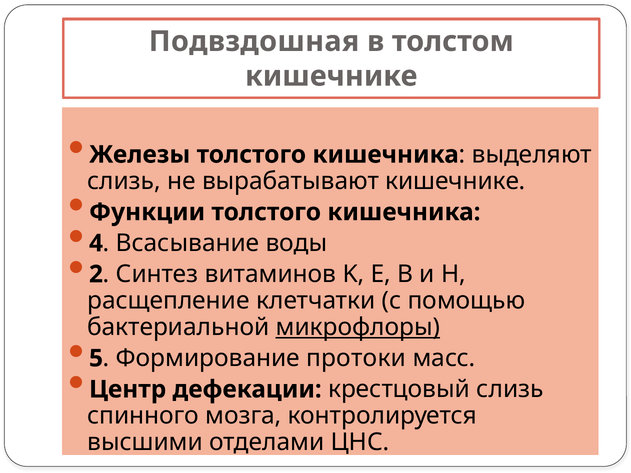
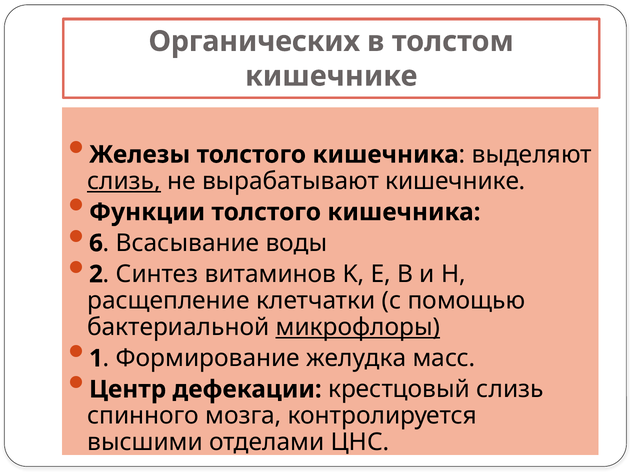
Подвздошная: Подвздошная -> Органических (254, 41)
слизь underline: none -> present (124, 181)
4: 4 -> 6 (96, 243)
5: 5 -> 1 (96, 359)
протоки: протоки -> желудка (356, 359)
